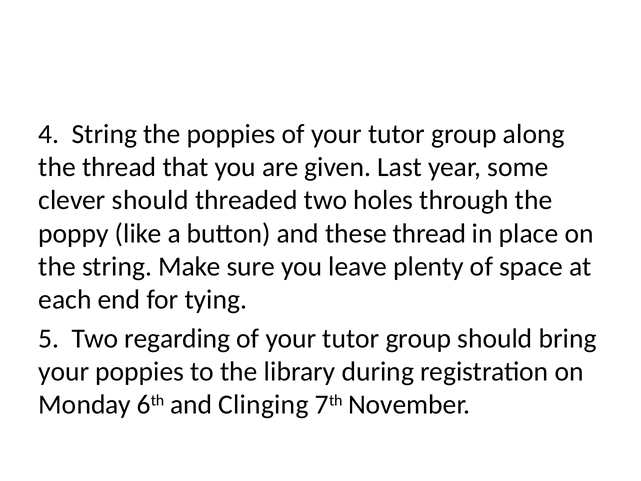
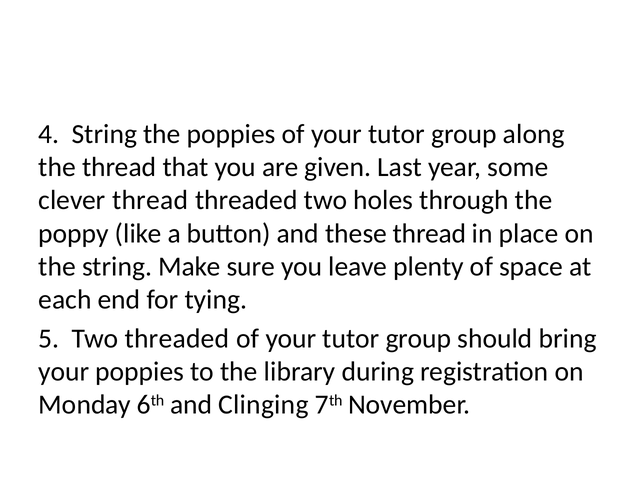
clever should: should -> thread (150, 200)
Two regarding: regarding -> threaded (177, 338)
